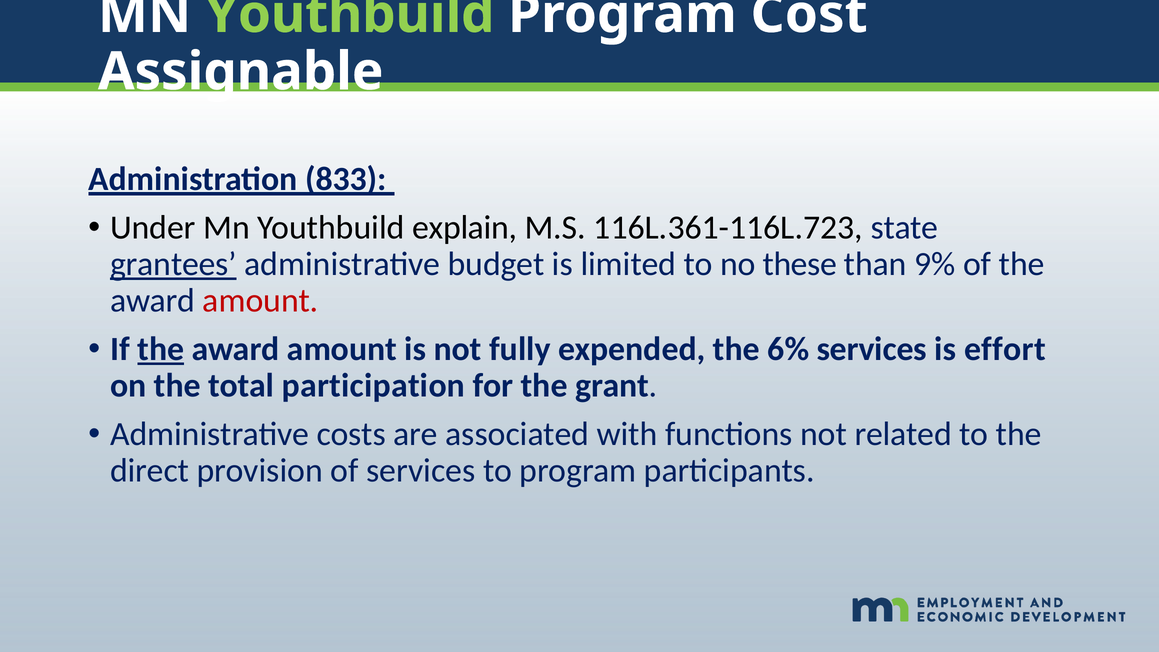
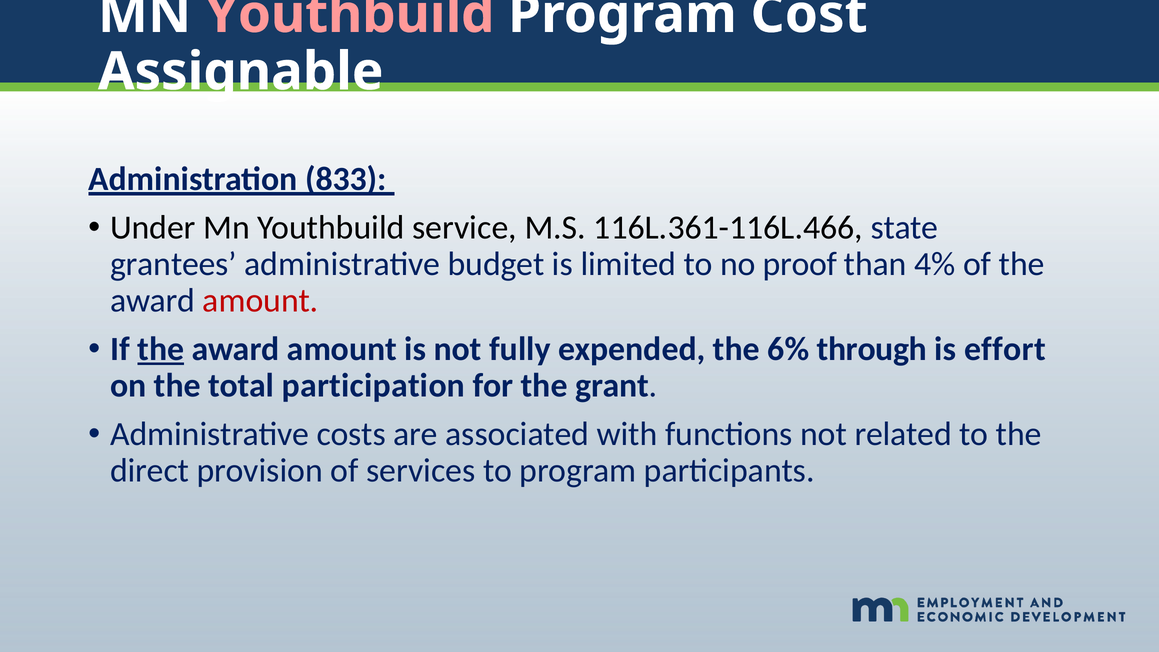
Youthbuild colour: light green -> pink (350, 14)
explain: explain -> service (465, 228)
116L.361-116L.723: 116L.361-116L.723 -> 116L.361-116L.466 (728, 228)
grantees underline: present -> none (174, 264)
these: these -> proof (800, 264)
9%: 9% -> 4% (935, 264)
6% services: services -> through (872, 349)
